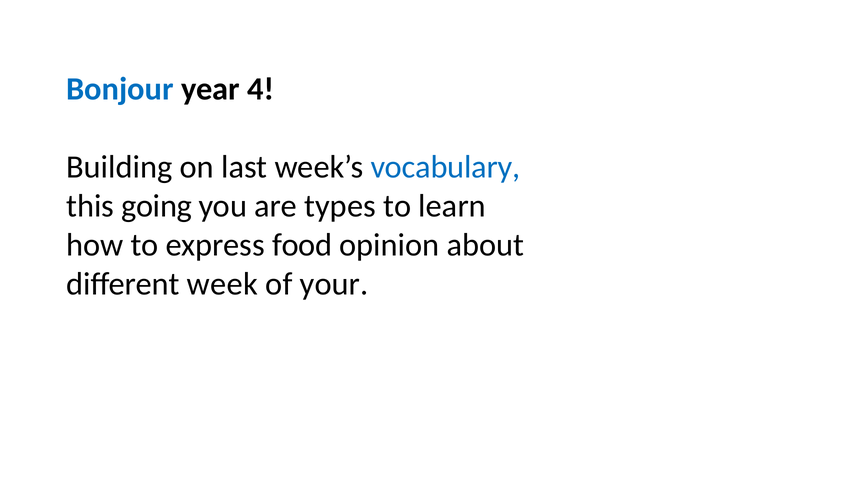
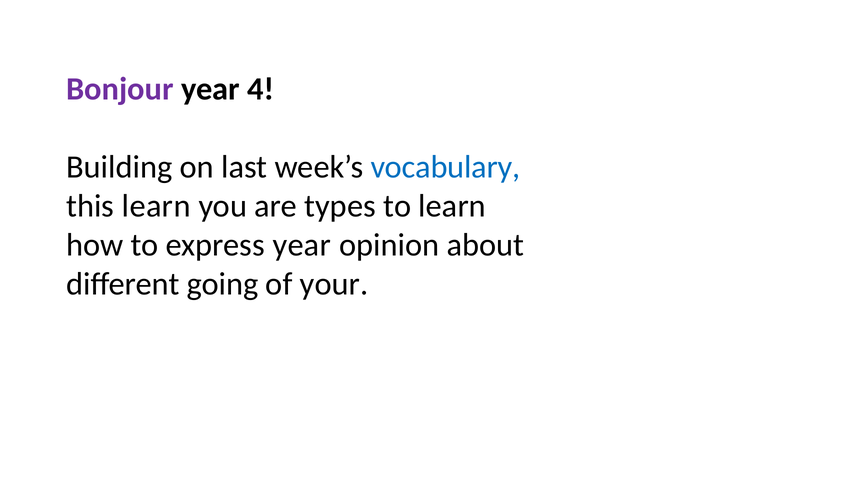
Bonjour colour: blue -> purple (120, 89)
this going: going -> learn (156, 206)
express food: food -> year (302, 245)
week: week -> going (223, 284)
